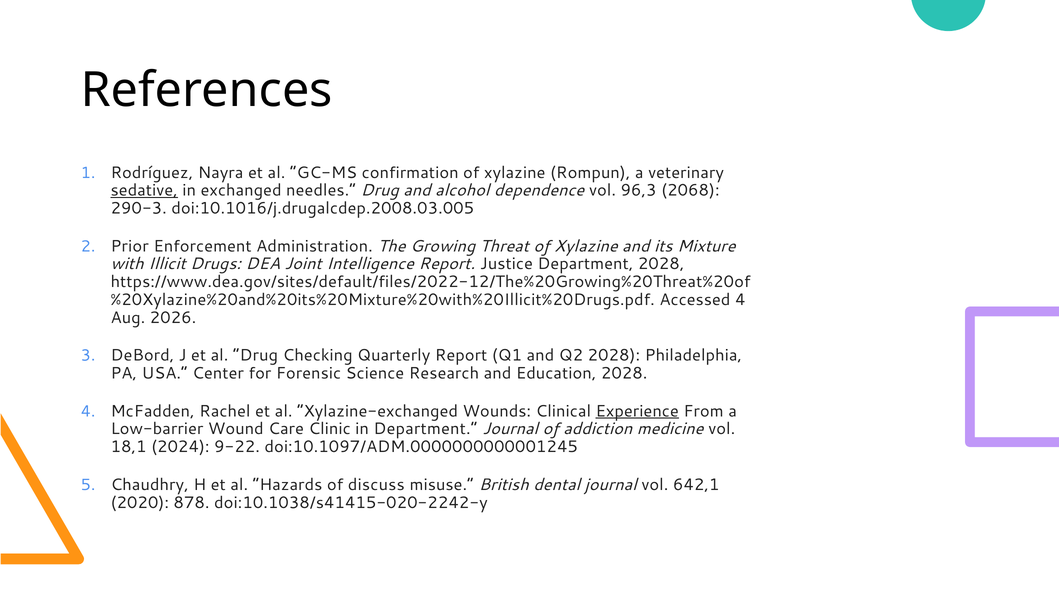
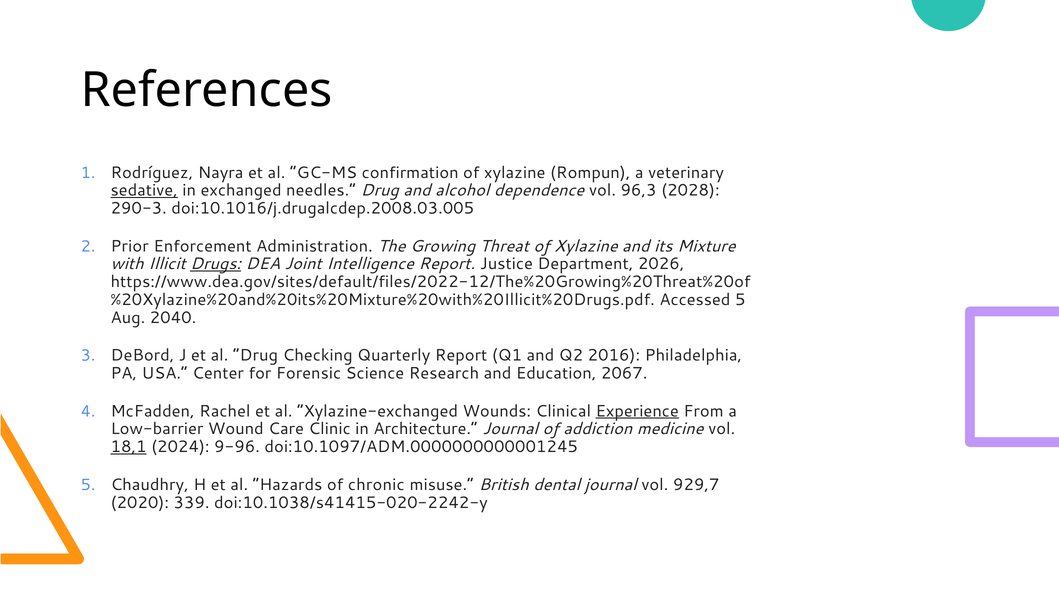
2068: 2068 -> 2028 (690, 190)
Drugs underline: none -> present (216, 264)
Department 2028: 2028 -> 2026 (661, 264)
Accessed 4: 4 -> 5 (740, 300)
2026: 2026 -> 2040 (173, 318)
Q2 2028: 2028 -> 2016 (614, 355)
Education 2028: 2028 -> 2067 (624, 373)
in Department: Department -> Architecture (426, 429)
18,1 underline: none -> present (129, 447)
9-22: 9-22 -> 9-96 (237, 447)
discuss: discuss -> chronic (376, 484)
642,1: 642,1 -> 929,7 (696, 484)
878: 878 -> 339 (192, 502)
